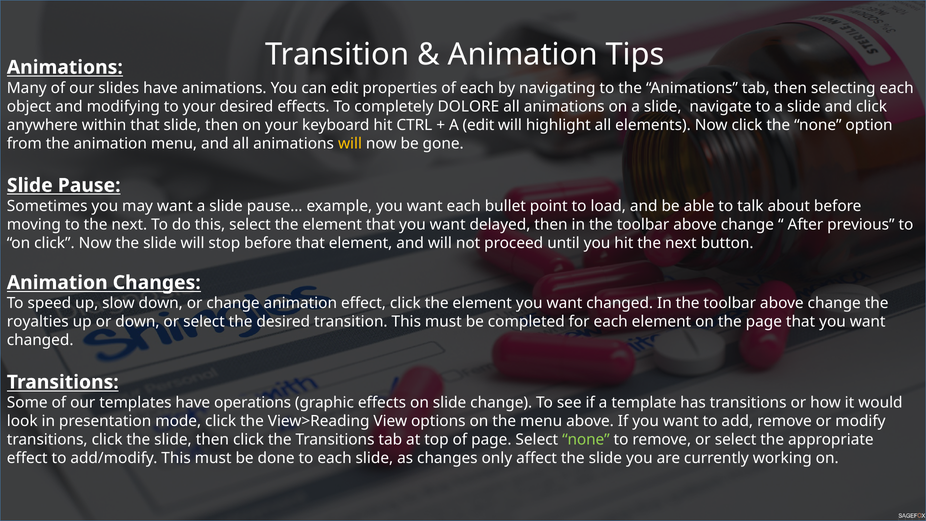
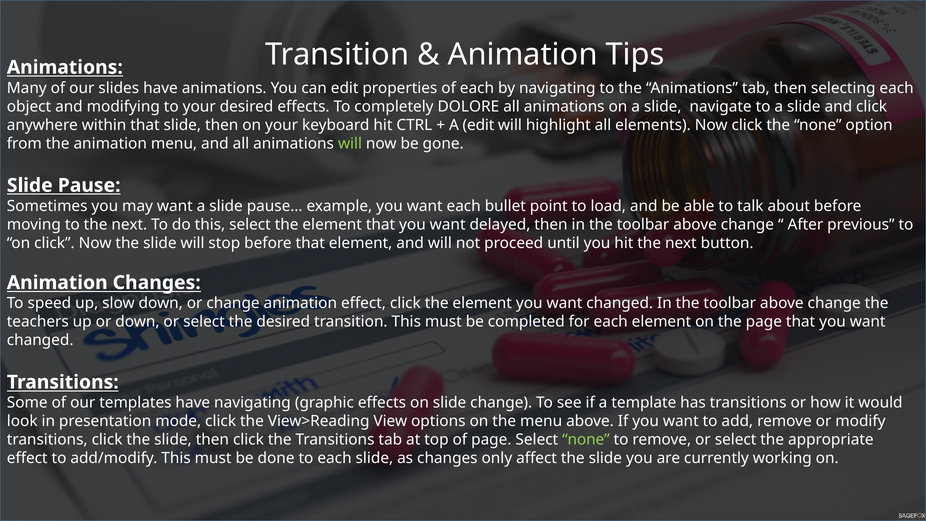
will colour: yellow -> light green (350, 143)
royalties: royalties -> teachers (38, 322)
have operations: operations -> navigating (252, 403)
